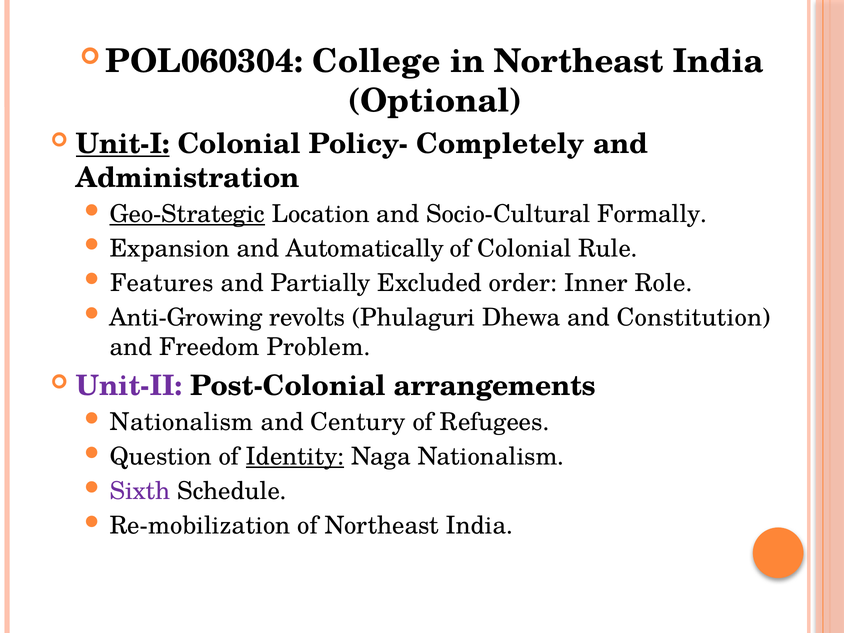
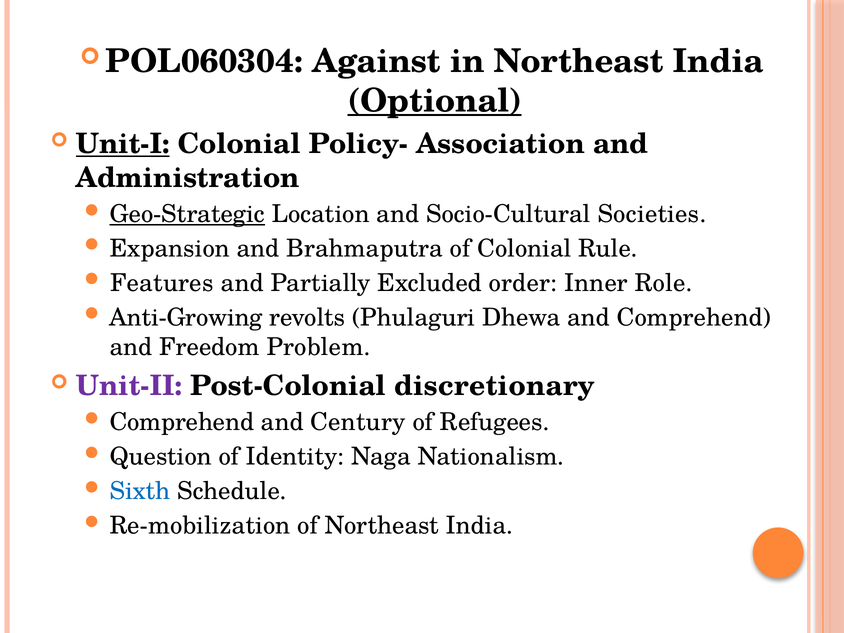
College: College -> Against (377, 61)
Optional underline: none -> present (435, 101)
Completely: Completely -> Association (500, 144)
Formally: Formally -> Societies (652, 214)
Automatically: Automatically -> Brahmaputra (365, 249)
and Constitution: Constitution -> Comprehend (694, 317)
arrangements: arrangements -> discretionary (495, 386)
Nationalism: Nationalism -> Comprehend (182, 422)
Identity underline: present -> none (295, 457)
Sixth colour: purple -> blue (140, 491)
